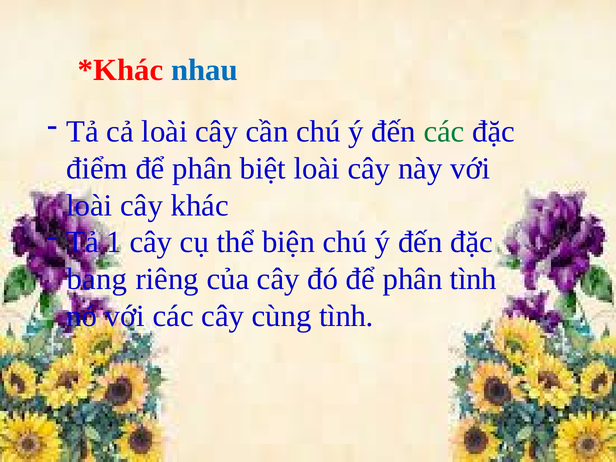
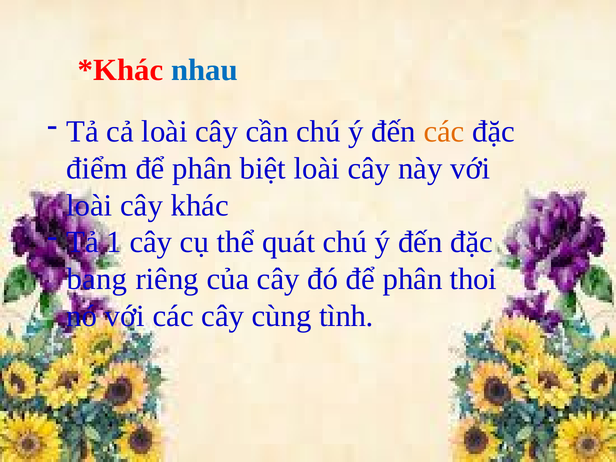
các colour: green -> orange (444, 131)
biện: biện -> quát (289, 242)
phân tình: tình -> thoi (473, 279)
